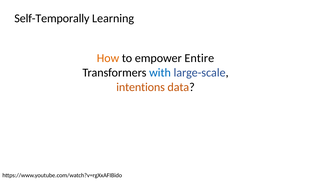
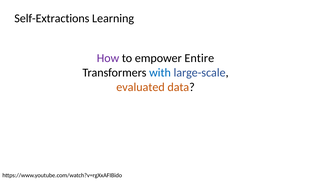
Self-Temporally: Self-Temporally -> Self-Extractions (52, 18)
How colour: orange -> purple (108, 58)
intentions: intentions -> evaluated (141, 87)
